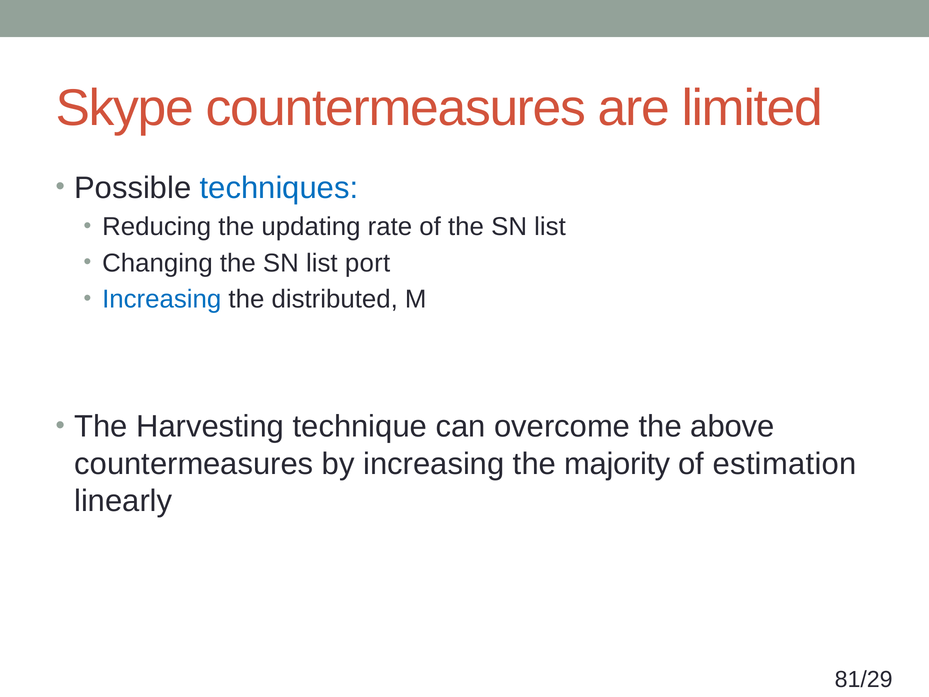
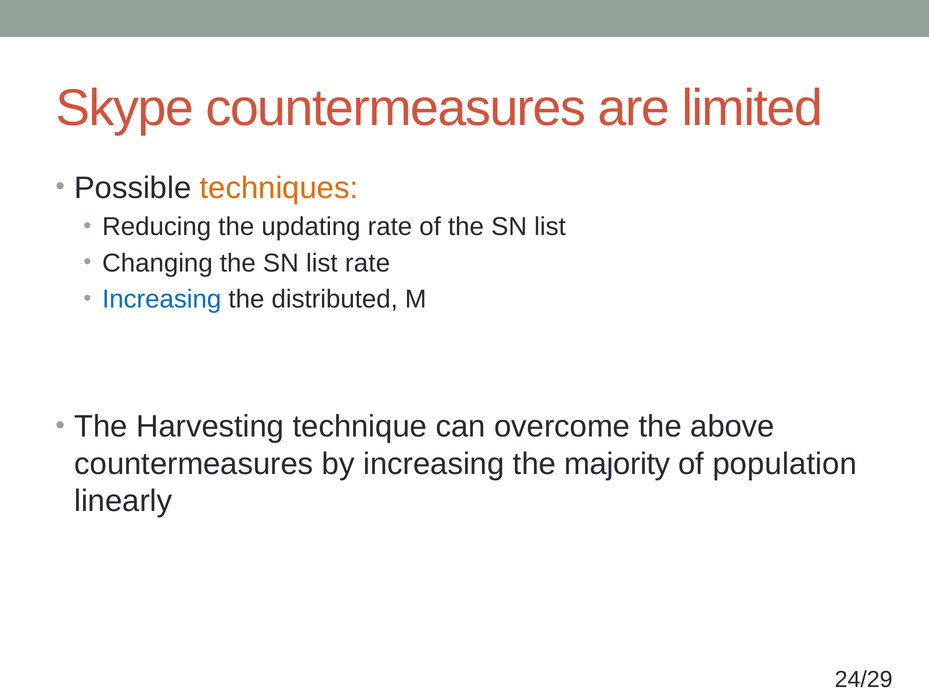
techniques colour: blue -> orange (279, 188)
list port: port -> rate (368, 263)
estimation: estimation -> population (785, 464)
81/29: 81/29 -> 24/29 (864, 679)
